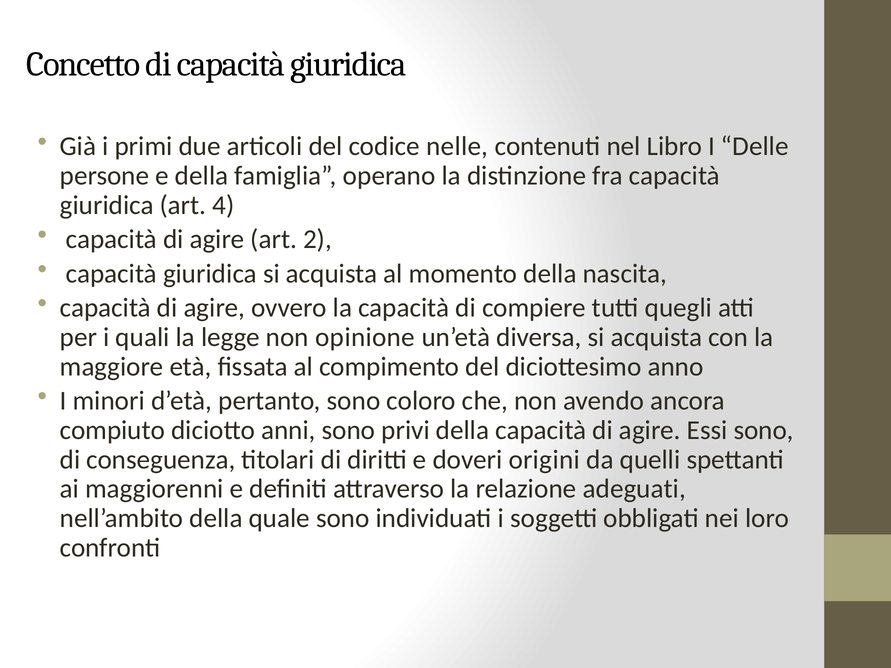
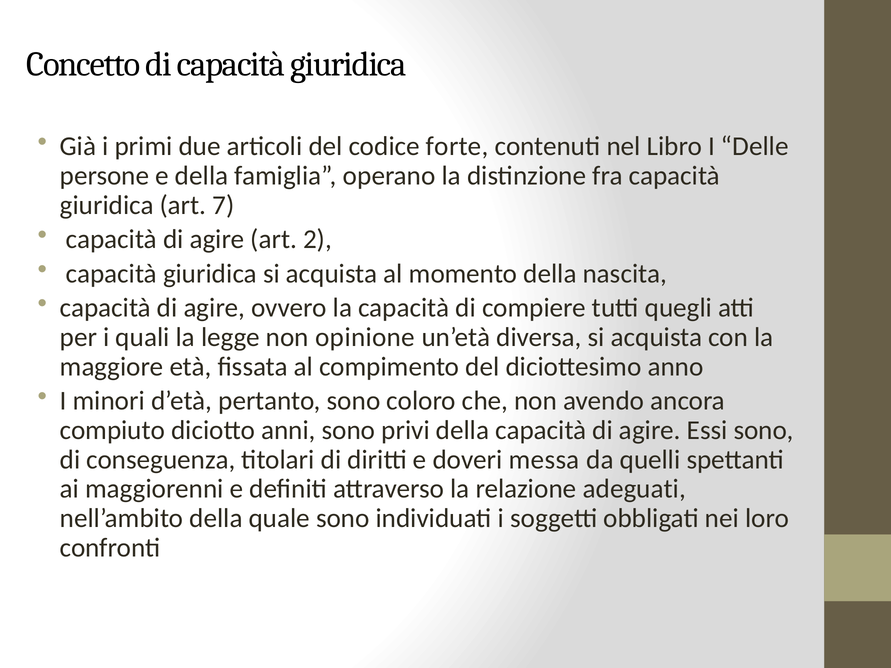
nelle: nelle -> forte (457, 146)
4: 4 -> 7 (223, 205)
origini: origini -> messa (544, 460)
